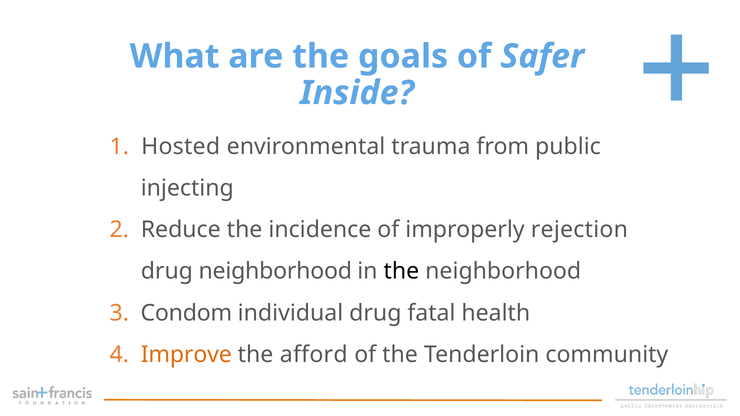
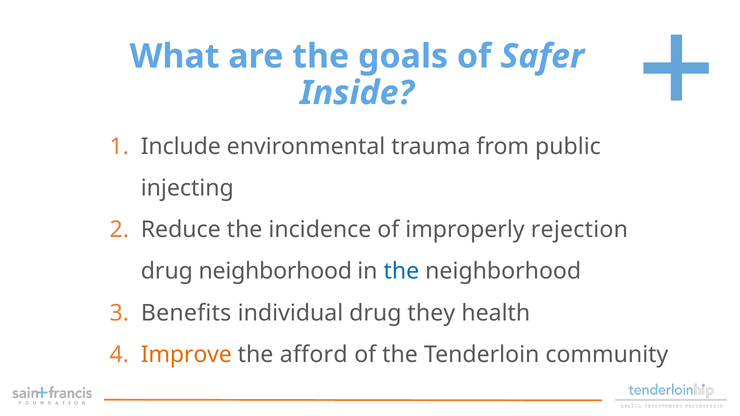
Hosted: Hosted -> Include (181, 147)
the colour: black -> blue (401, 272)
Condom: Condom -> Benefits (186, 313)
fatal: fatal -> they (431, 313)
